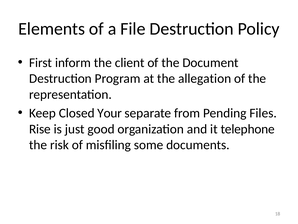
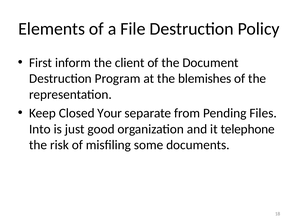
allegation: allegation -> blemishes (205, 78)
Rise: Rise -> Into (40, 129)
